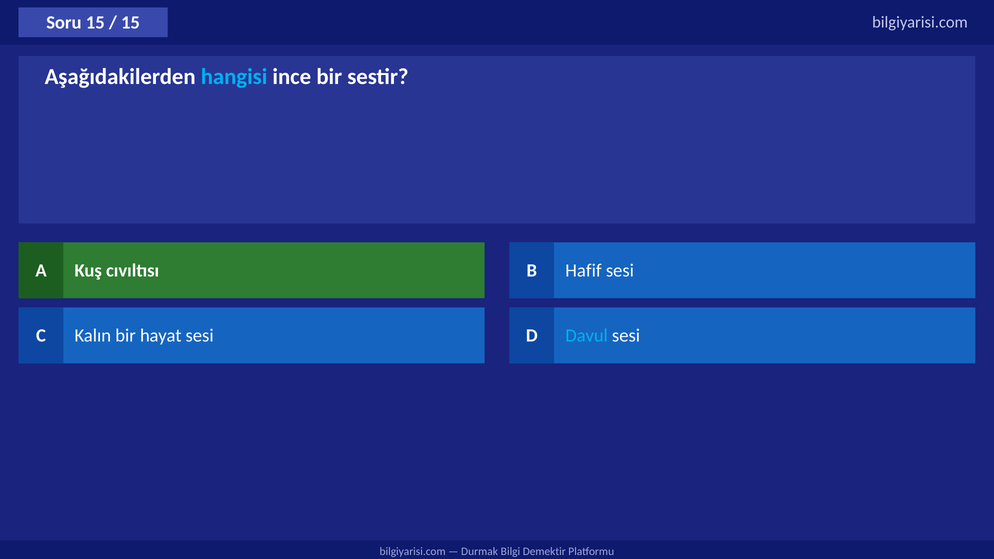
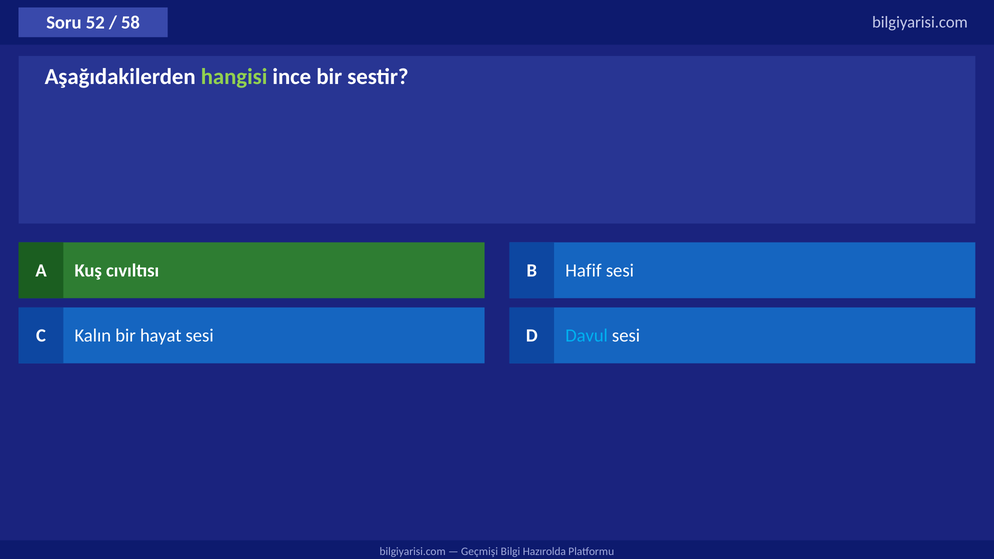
Soru 15: 15 -> 52 (95, 23)
15: 15 -> 58 (130, 23)
hangisi colour: light blue -> light green (234, 77)
Durmak: Durmak -> Geçmişi (480, 551)
Demektir: Demektir -> Hazırolda (544, 551)
